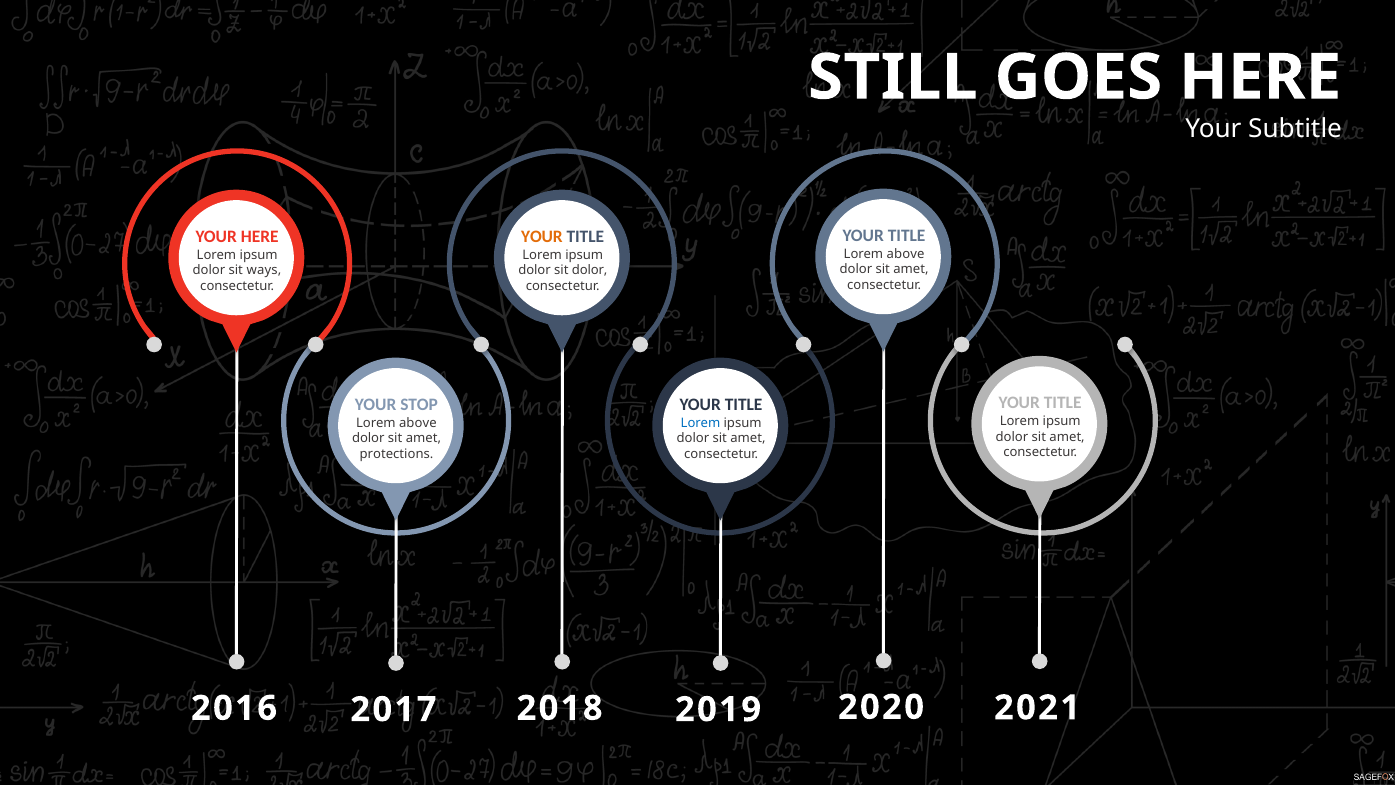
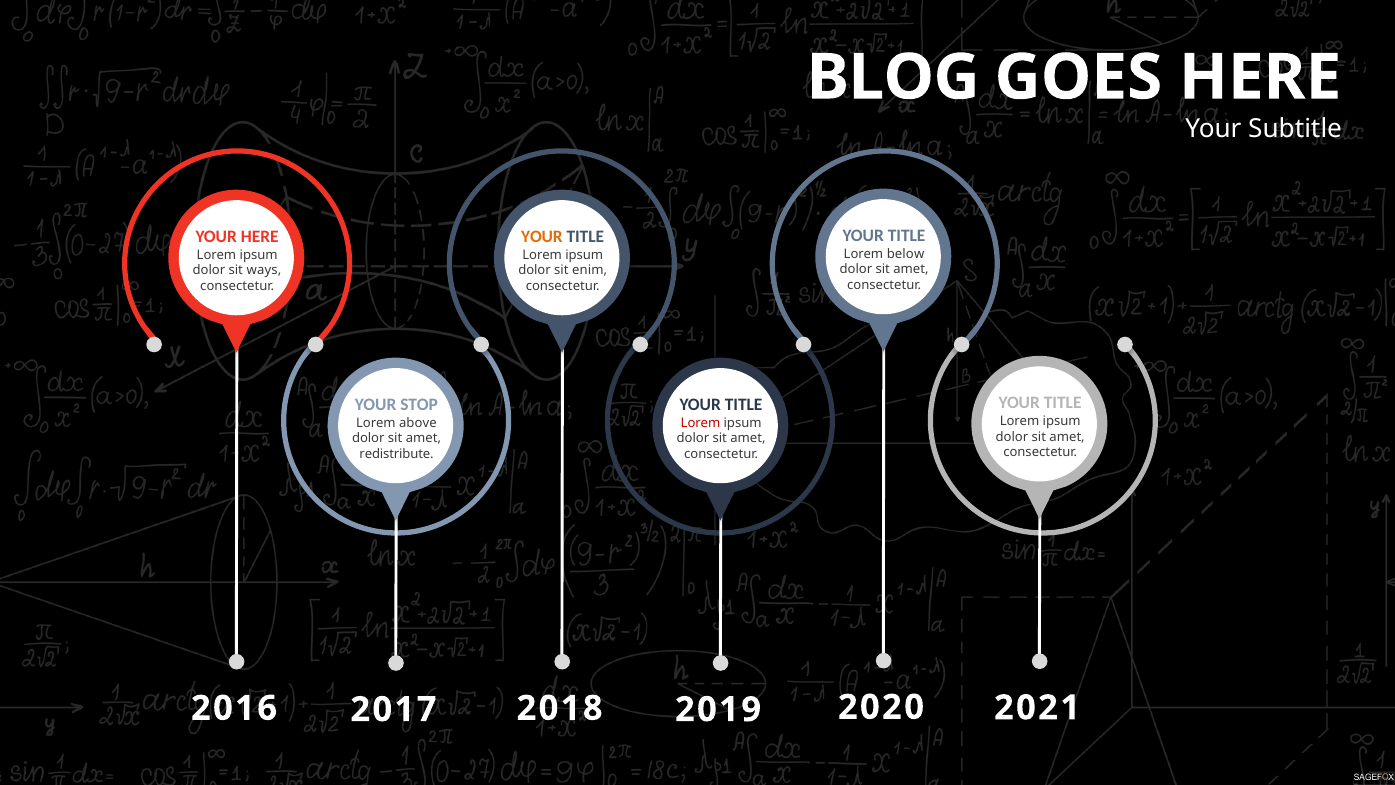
STILL: STILL -> BLOG (893, 77)
above: above -> below (906, 254)
sit dolor: dolor -> enim (590, 270)
Lorem colour: blue -> red (700, 423)
protections: protections -> redistribute (397, 454)
